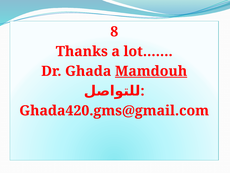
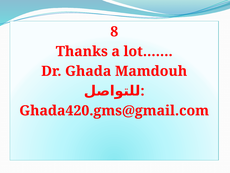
Mamdouh underline: present -> none (151, 71)
